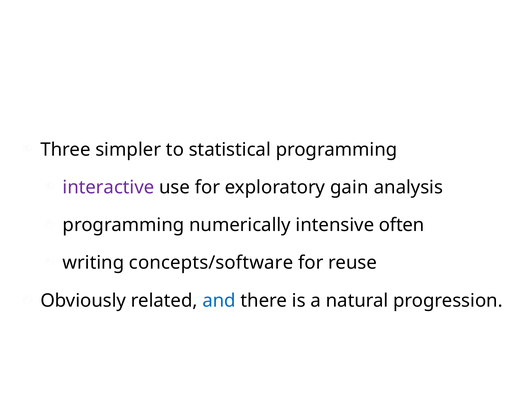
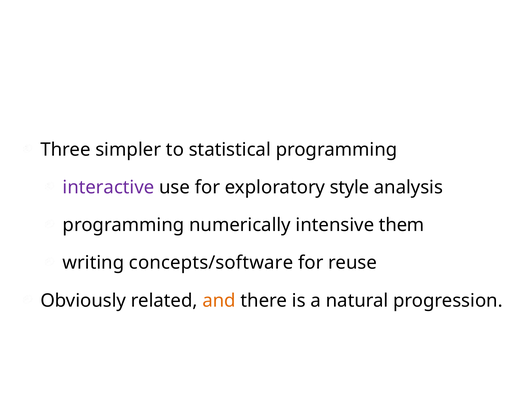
gain: gain -> style (350, 188)
often: often -> them (402, 226)
and colour: blue -> orange (219, 301)
